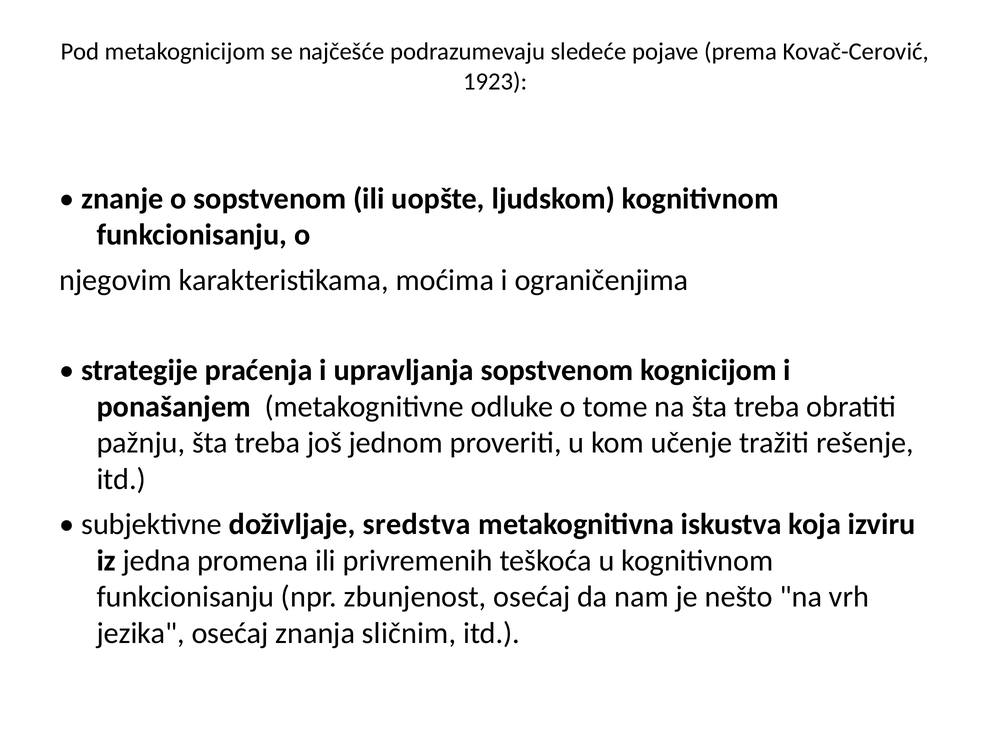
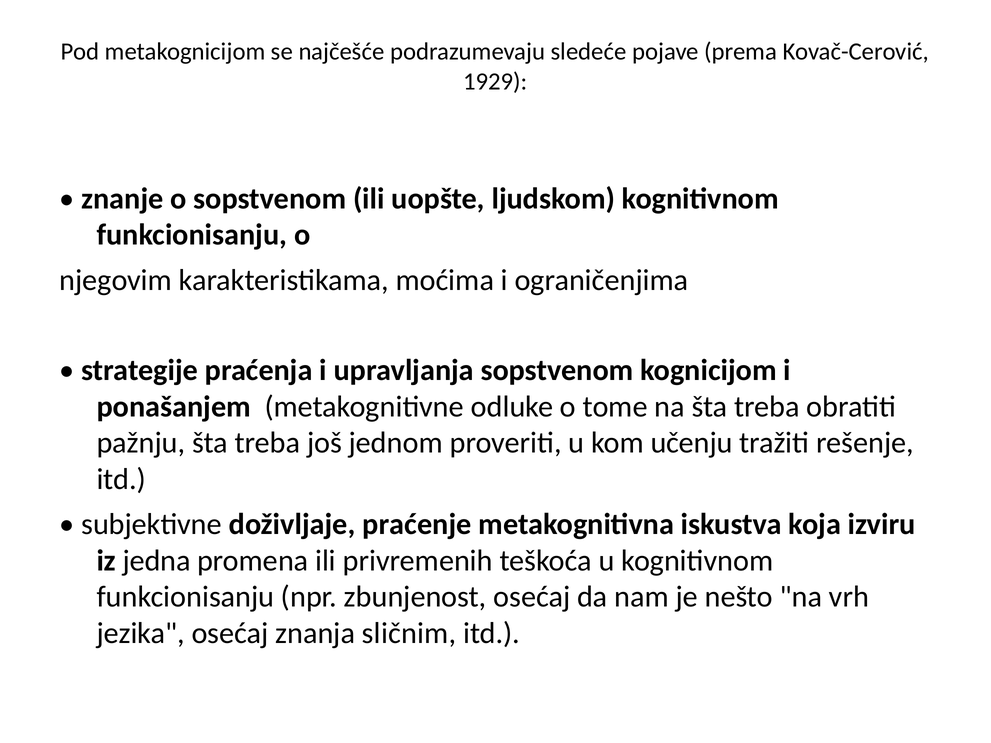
1923: 1923 -> 1929 (495, 81)
učenje: učenje -> učenju (692, 443)
sredstva: sredstva -> praćenje (417, 525)
